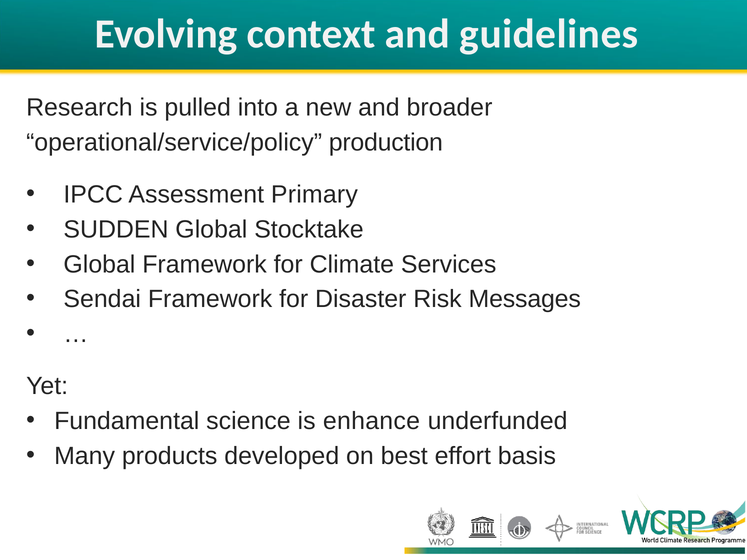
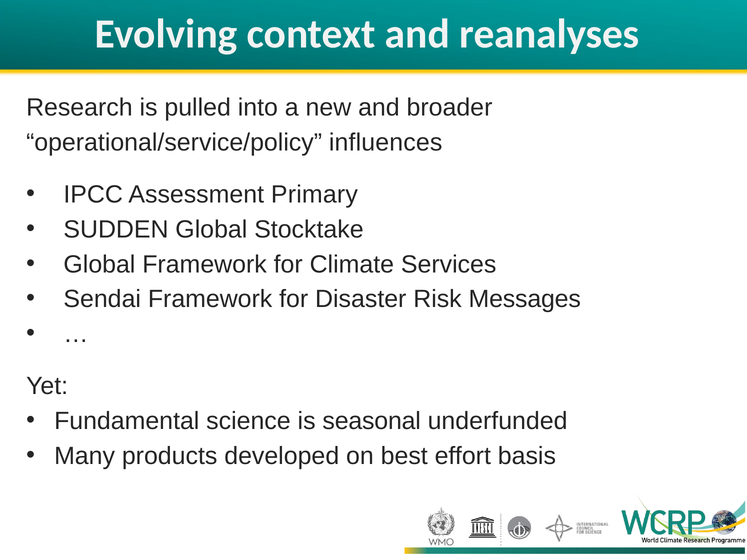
guidelines: guidelines -> reanalyses (549, 34)
production: production -> influences (386, 142)
enhance: enhance -> seasonal (372, 421)
